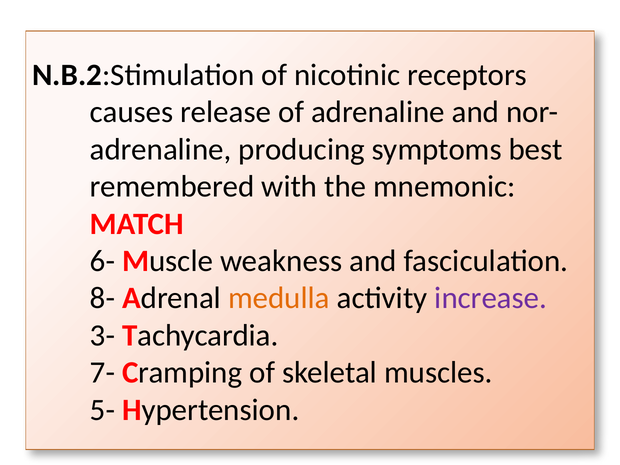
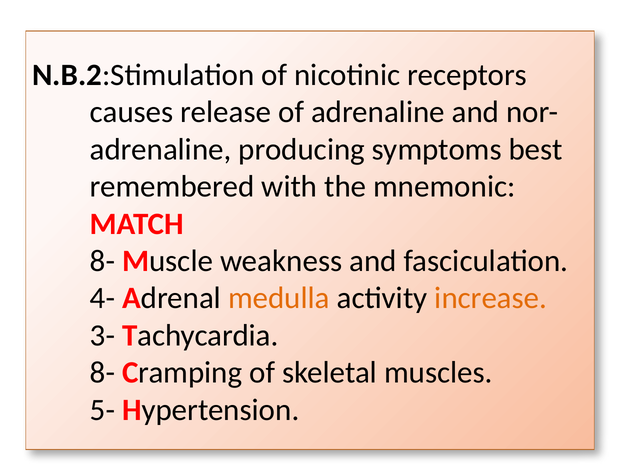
6-: 6- -> 8- (103, 261)
8-: 8- -> 4- (103, 298)
increase colour: purple -> orange (491, 298)
7-: 7- -> 8- (103, 373)
